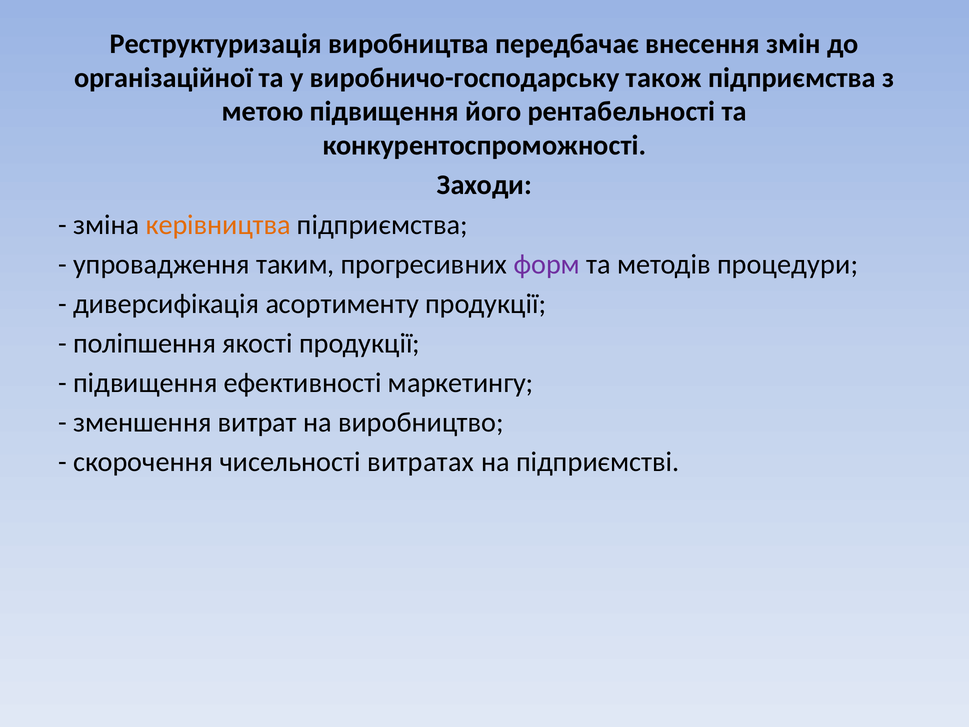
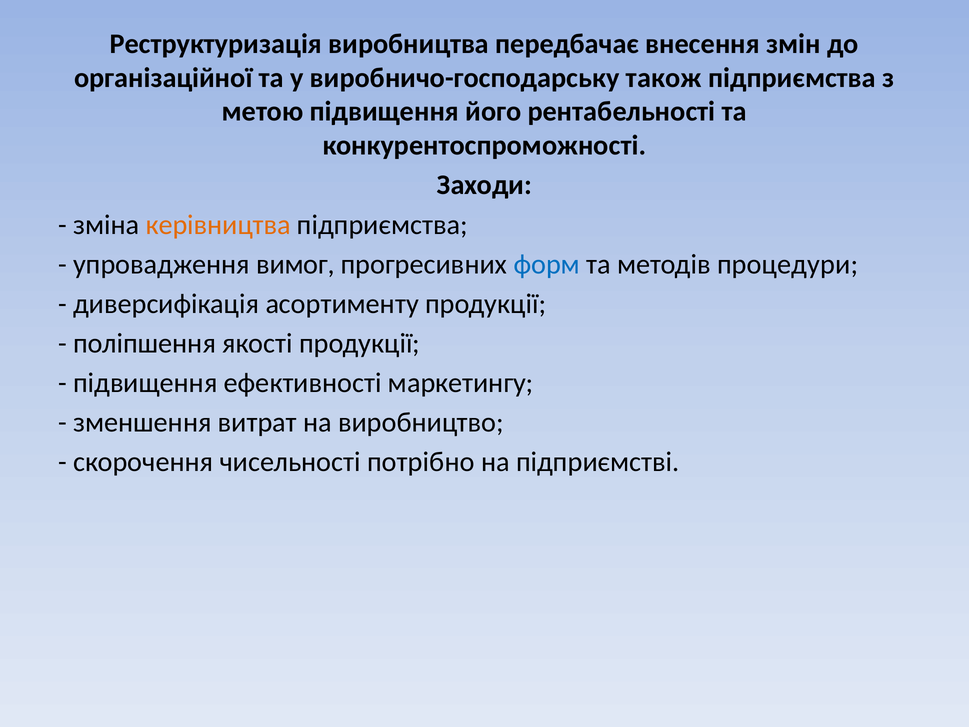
таким: таким -> вимог (295, 264)
форм colour: purple -> blue (547, 264)
витратах: витратах -> потрібно (421, 462)
